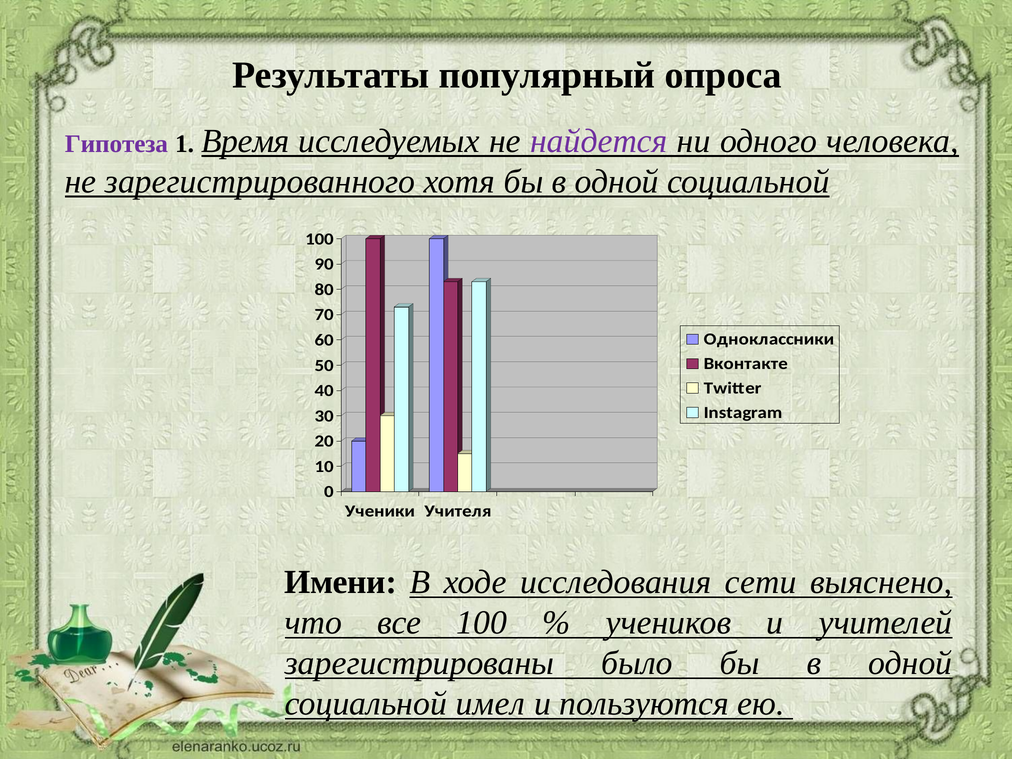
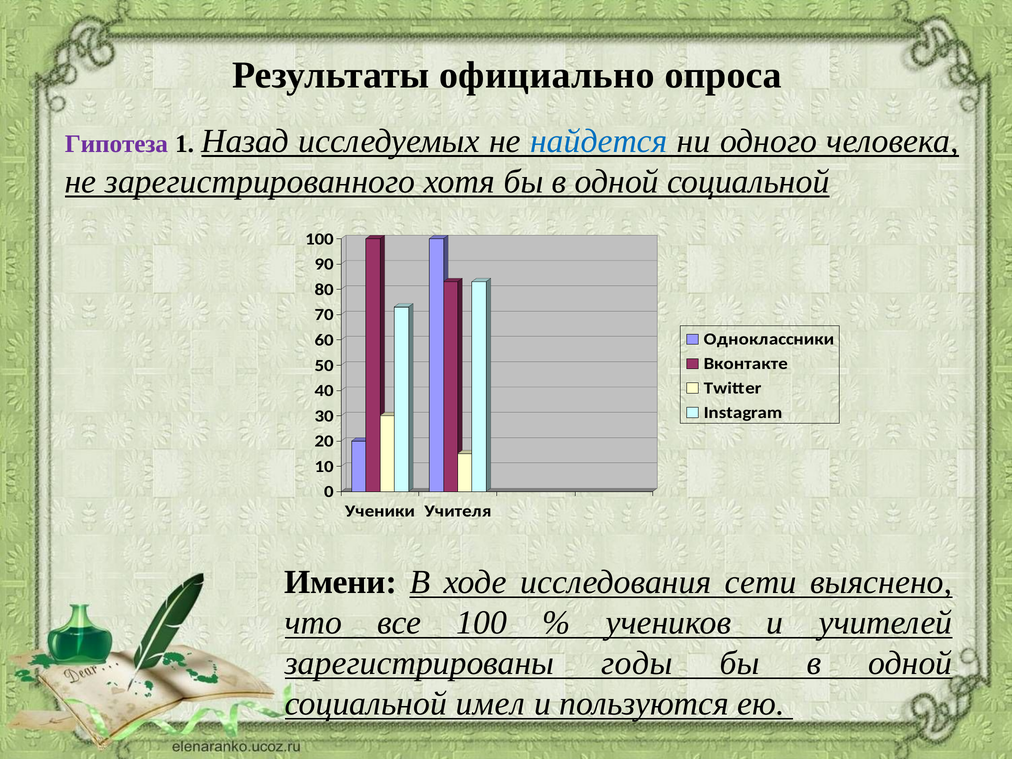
популярный: популярный -> официально (547, 75)
Время: Время -> Назад (245, 141)
найдется colour: purple -> blue (599, 141)
было: было -> годы (637, 663)
